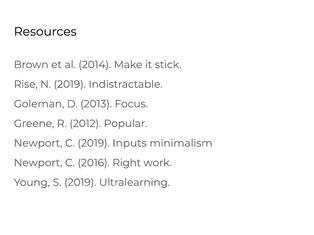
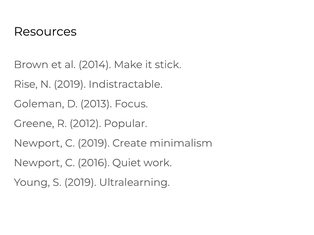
Inputs: Inputs -> Create (130, 143)
Right: Right -> Quiet (127, 163)
